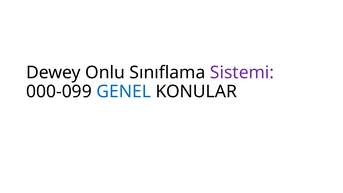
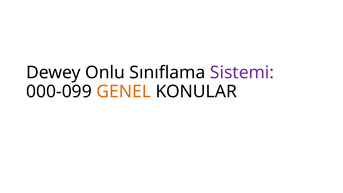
GENEL colour: blue -> orange (124, 92)
